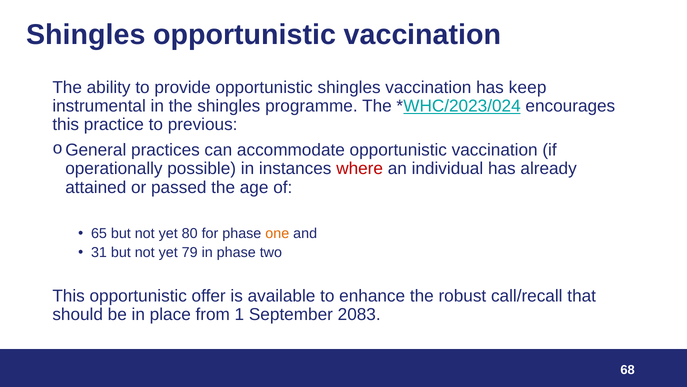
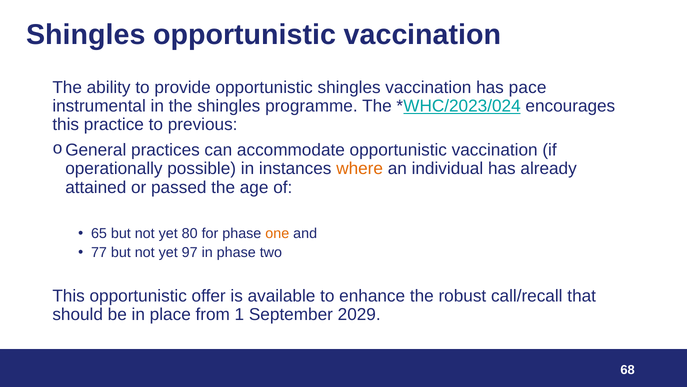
keep: keep -> pace (528, 87)
where colour: red -> orange (360, 169)
31: 31 -> 77 (99, 252)
79: 79 -> 97 (190, 252)
2083: 2083 -> 2029 (359, 314)
